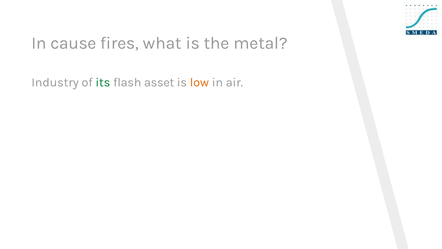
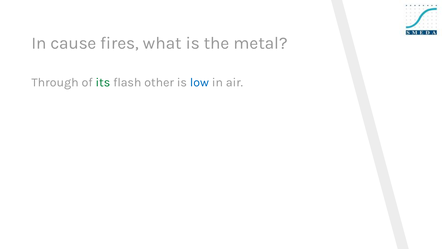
Industry: Industry -> Through (55, 82)
asset: asset -> other (159, 82)
low colour: orange -> blue (199, 82)
